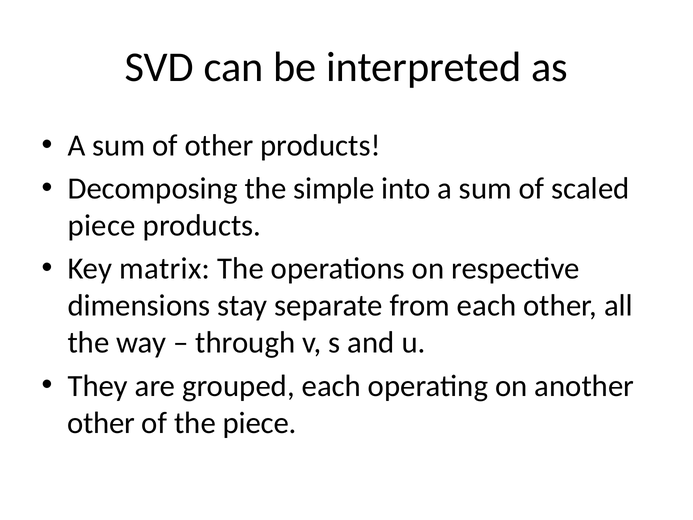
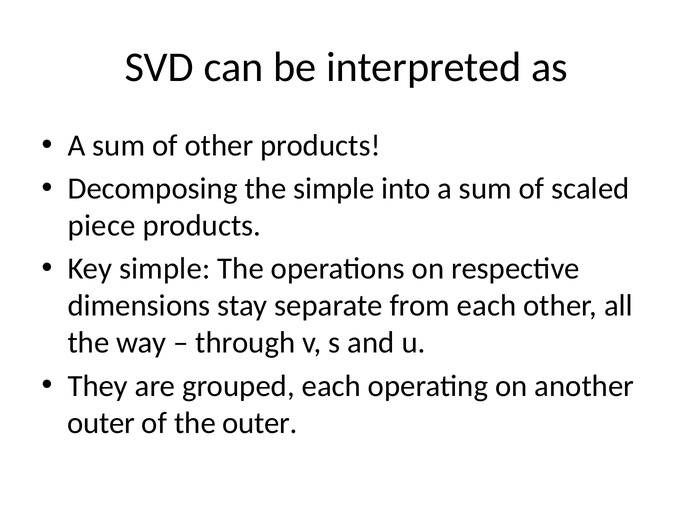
Key matrix: matrix -> simple (165, 269)
other: other -> outer (101, 423)
the piece: piece -> outer (260, 423)
